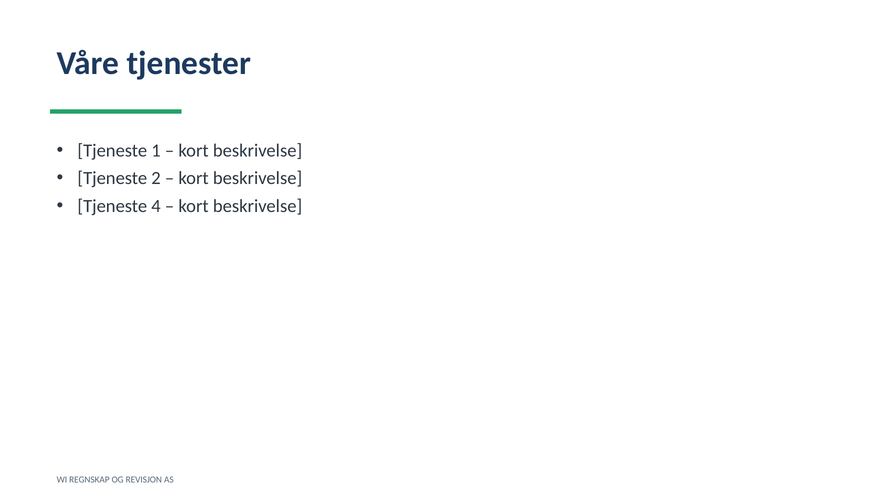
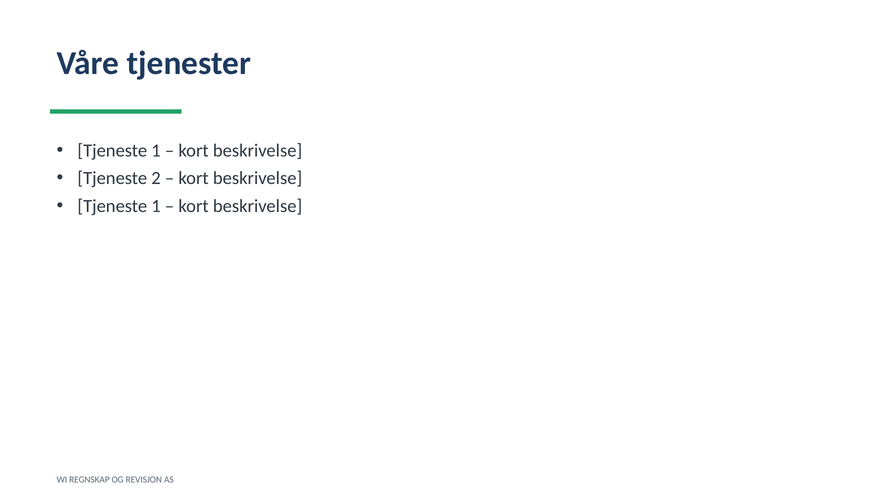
4: 4 -> 1 (156, 206)
